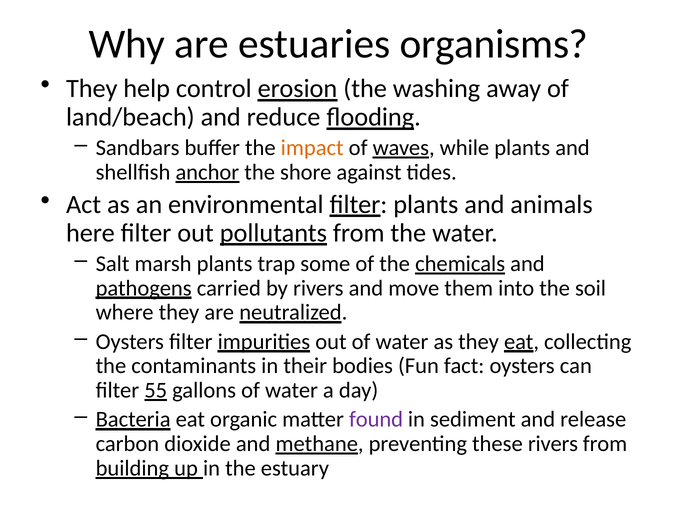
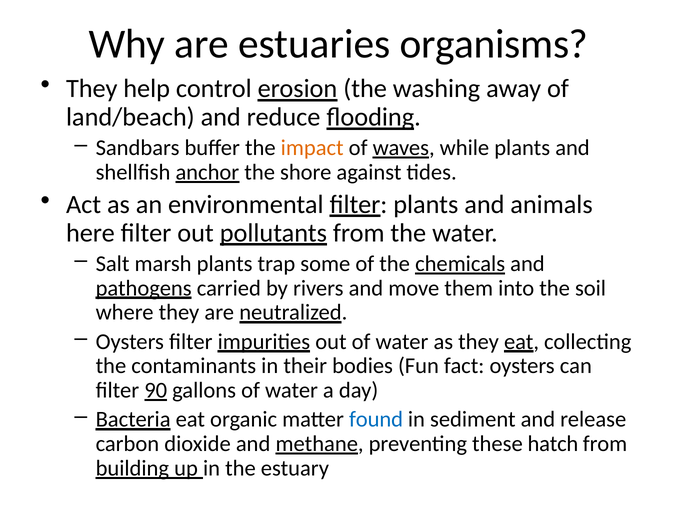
55: 55 -> 90 (156, 390)
found colour: purple -> blue (376, 419)
these rivers: rivers -> hatch (553, 444)
